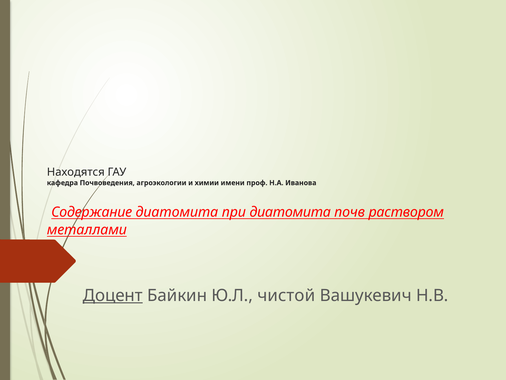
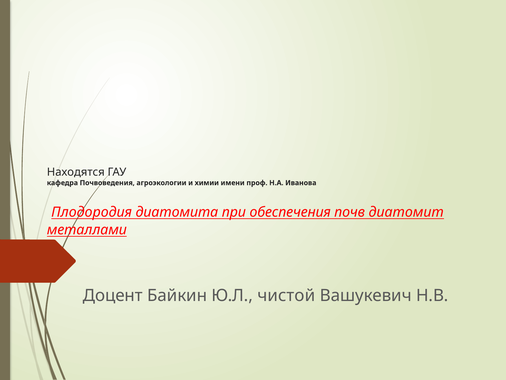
Содержание: Содержание -> Плодородия (92, 212)
при диатомита: диатомита -> обеспечения (290, 212)
раствором: раствором -> диатомит (406, 212)
Доцент underline: present -> none (113, 295)
